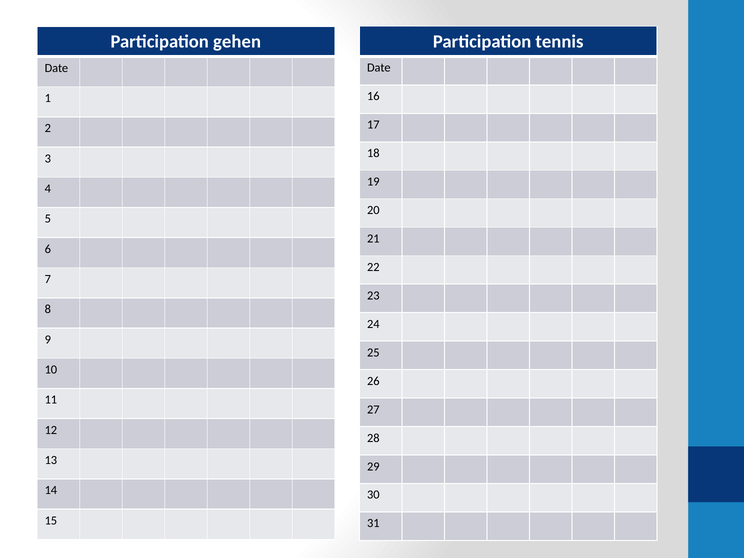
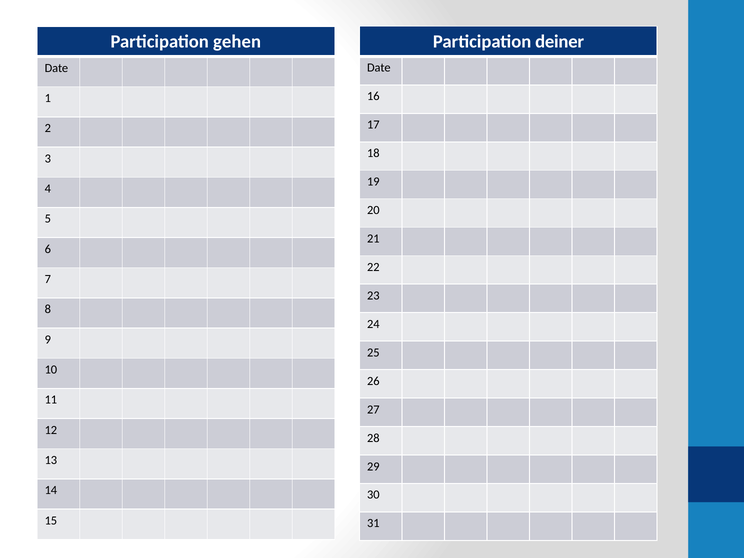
tennis: tennis -> deiner (560, 42)
